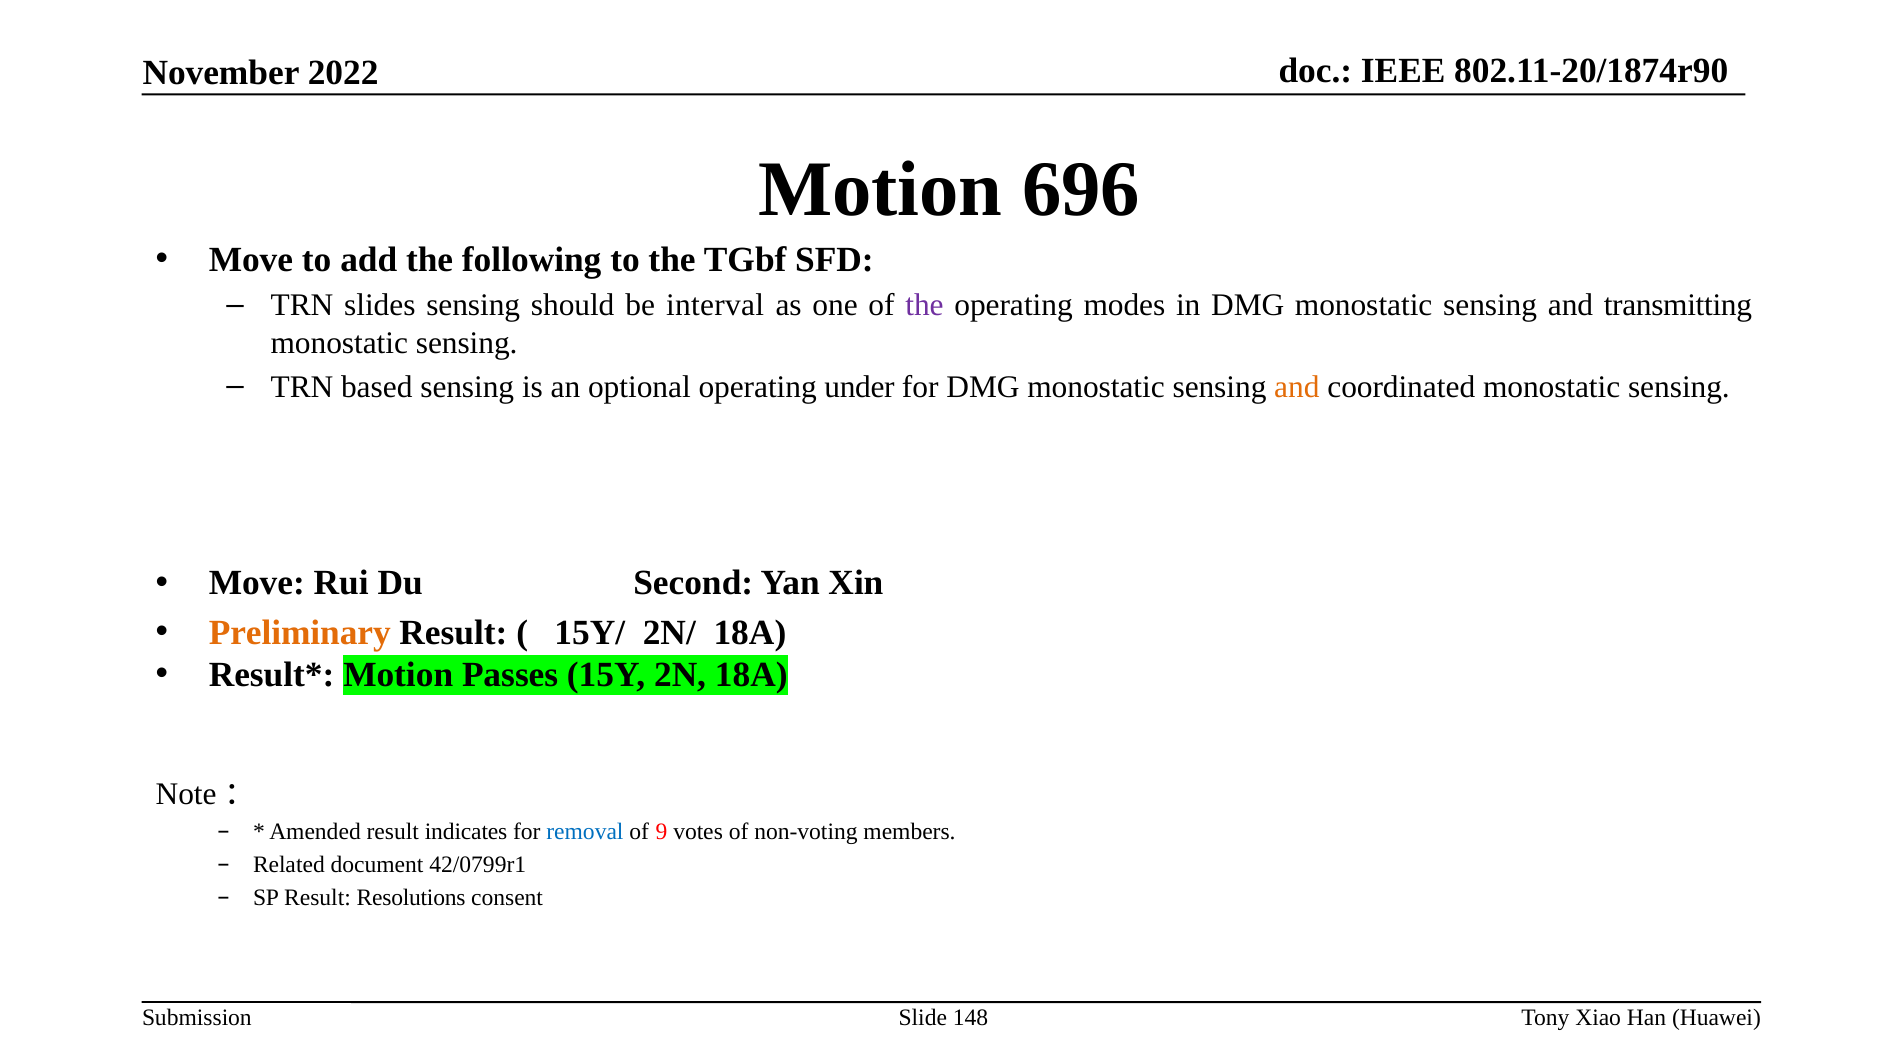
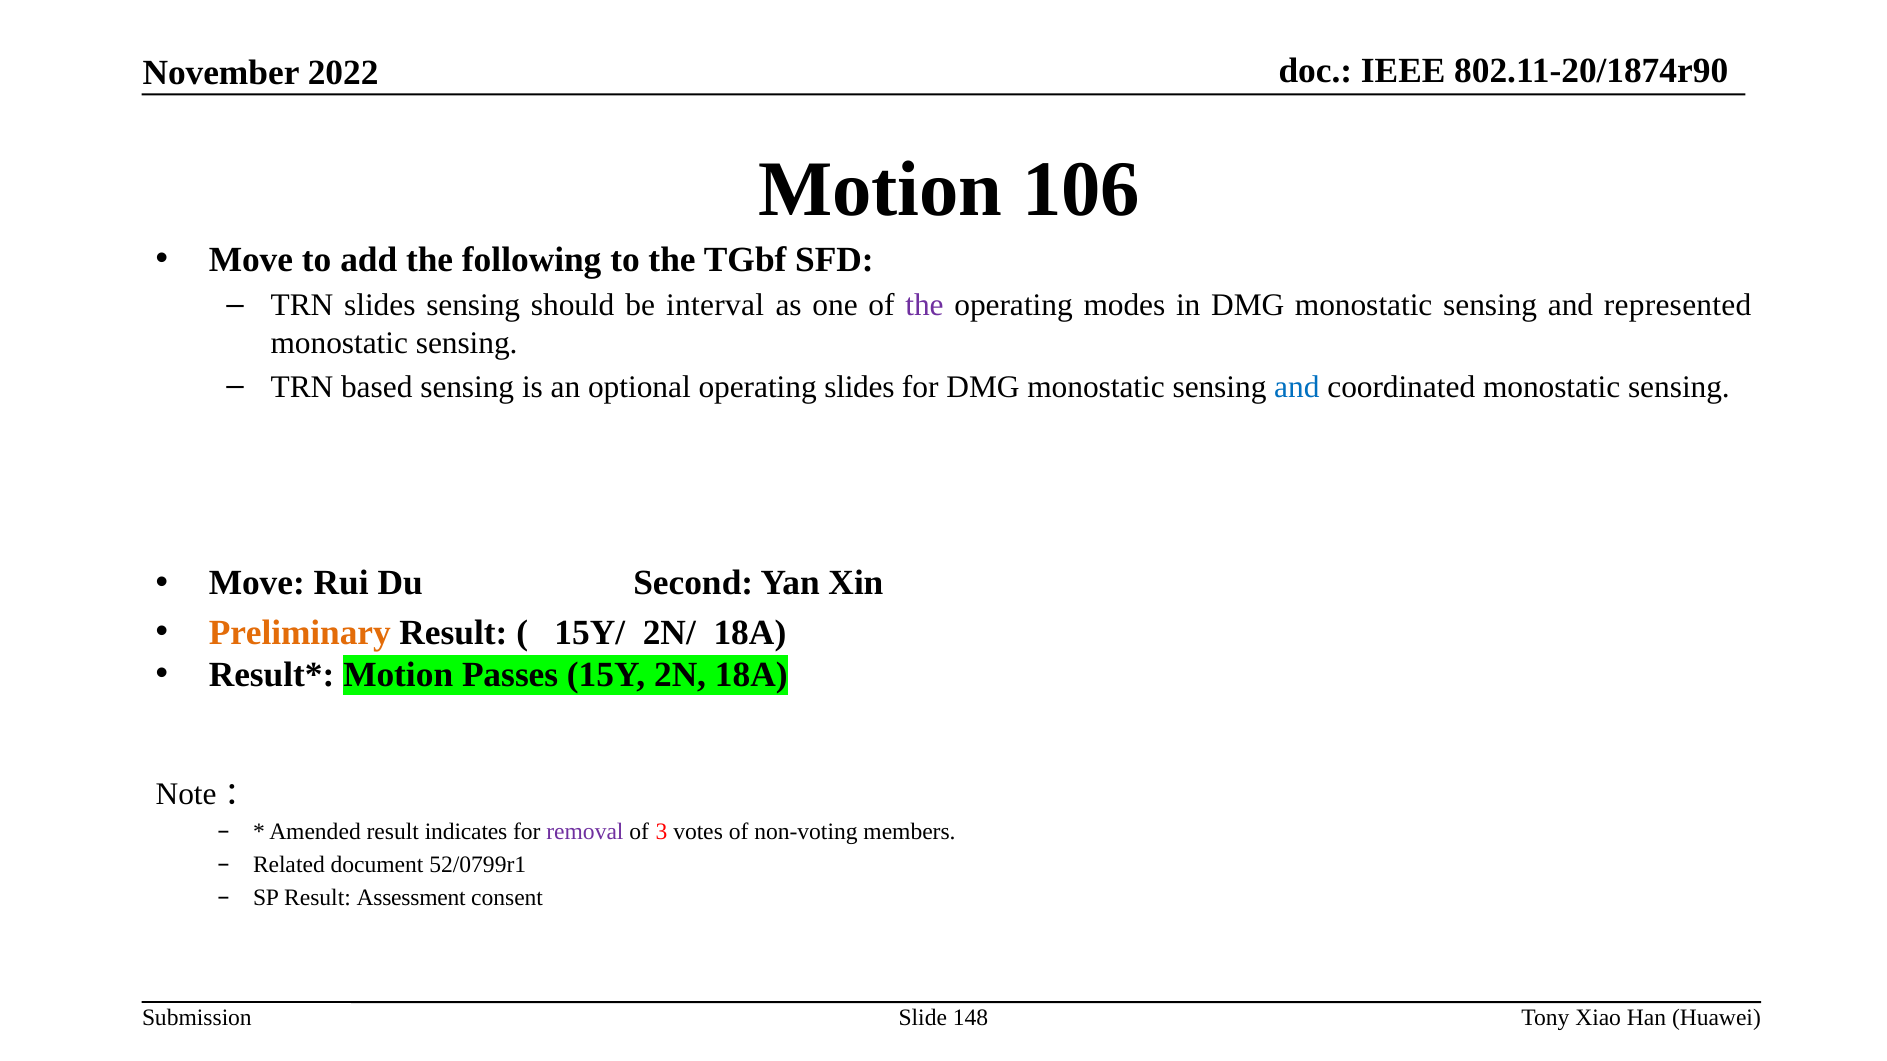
696: 696 -> 106 (1081, 189)
transmitting: transmitting -> represented (1678, 306)
operating under: under -> slides (859, 387)
and colour: orange -> blue (1297, 387)
removal colour: blue -> purple (585, 832)
9: 9 -> 3 (662, 832)
42/0799r1: 42/0799r1 -> 52/0799r1 (478, 865)
Resolutions: Resolutions -> Assessment (411, 898)
